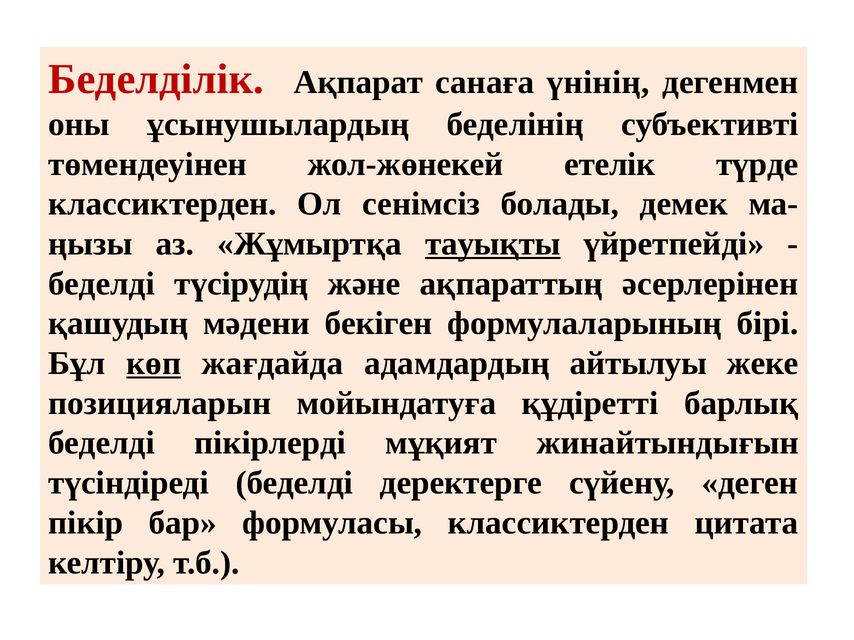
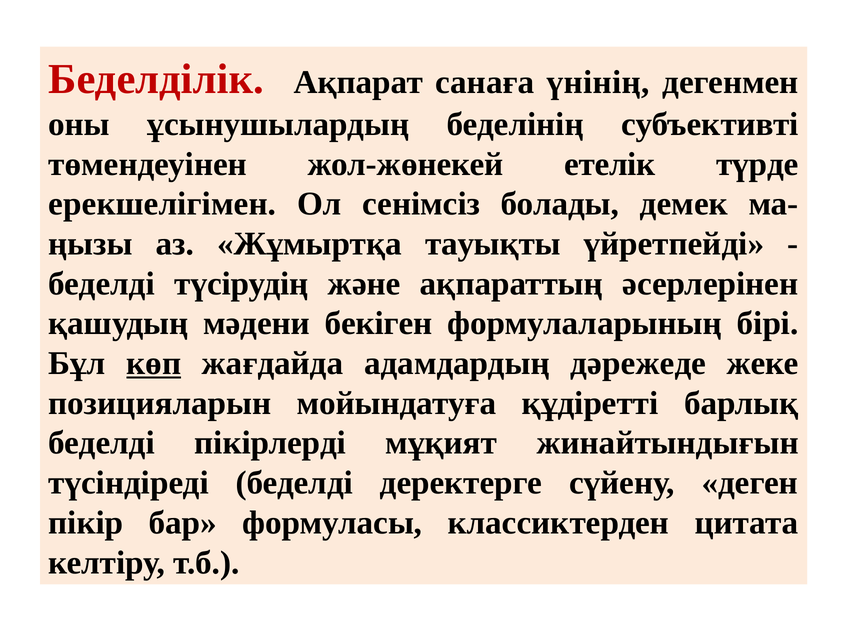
классиктерден: классиктерден -> ерекшелігімен (162, 204)
тауықты underline: present -> none (493, 244)
айтылуы: айтылуы -> дәрежеде (638, 364)
